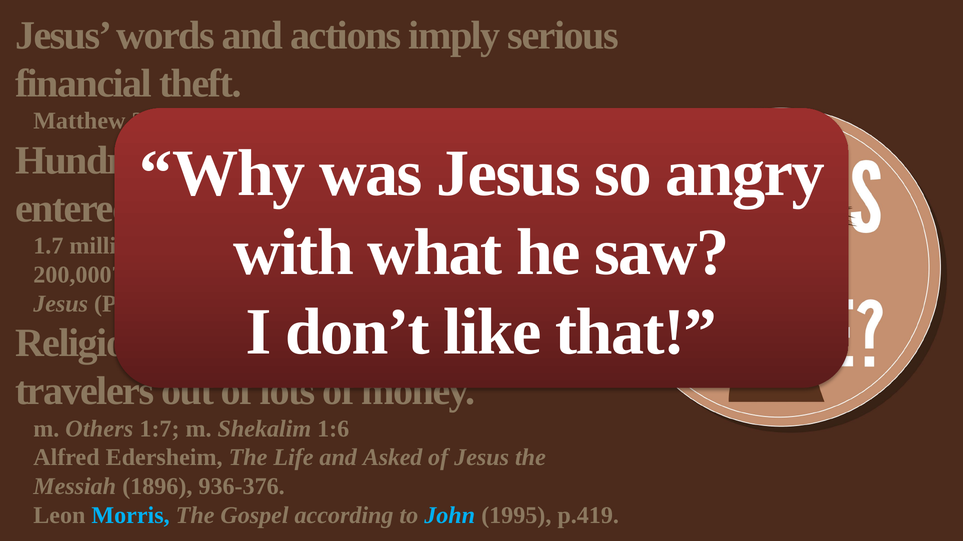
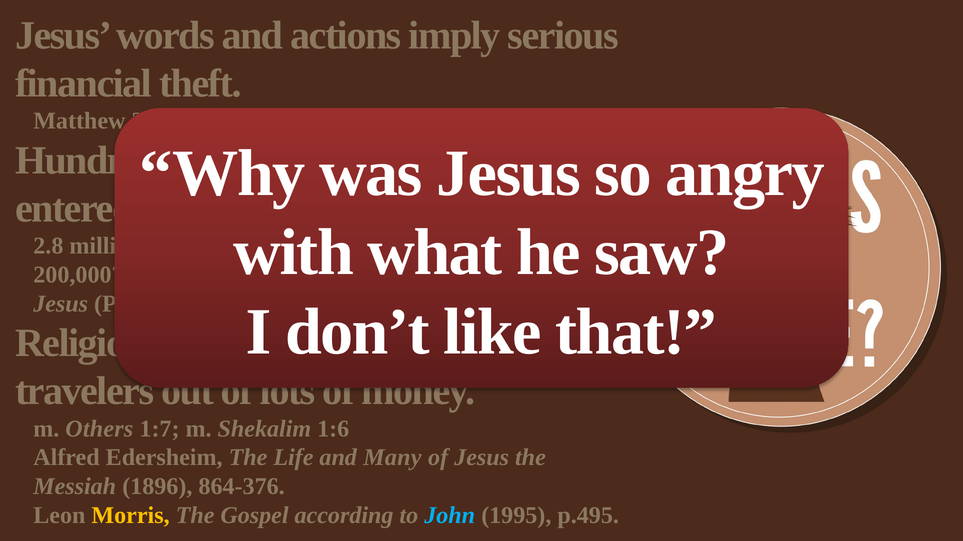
1.7: 1.7 -> 2.8 (48, 246)
Asked: Asked -> Many (392, 458)
936-376: 936-376 -> 864-376 (242, 487)
Morris colour: light blue -> yellow (131, 516)
p.419: p.419 -> p.495 (588, 516)
